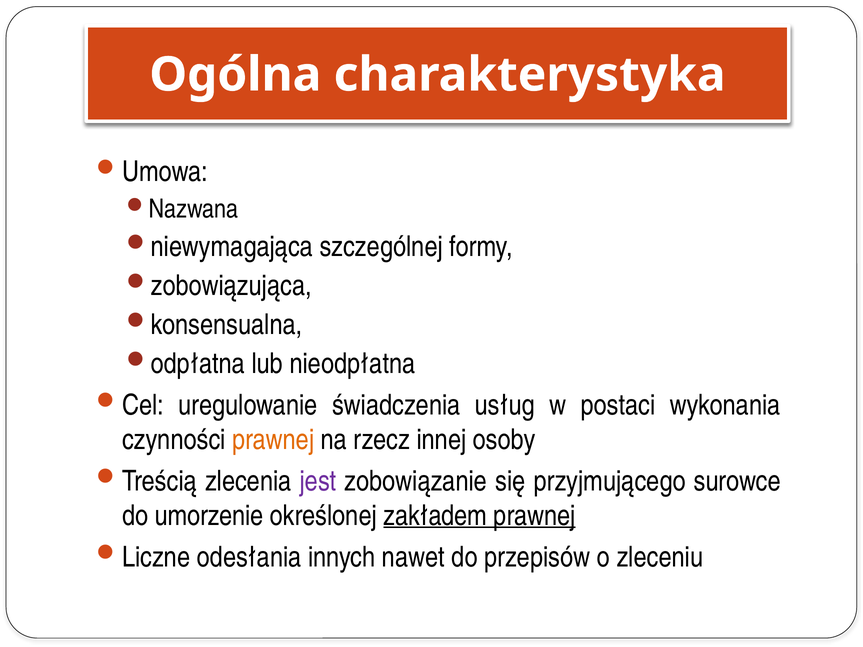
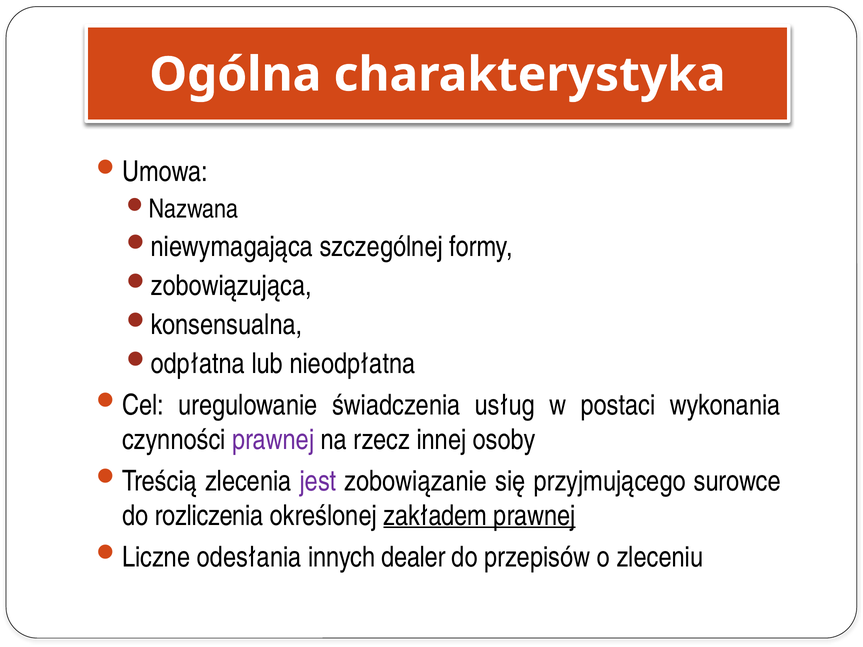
prawnej colour: orange -> purple (273, 440)
umorzenie: umorzenie -> rozliczenia (209, 516)
nawet: nawet -> dealer (414, 557)
